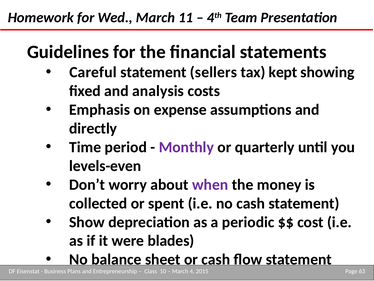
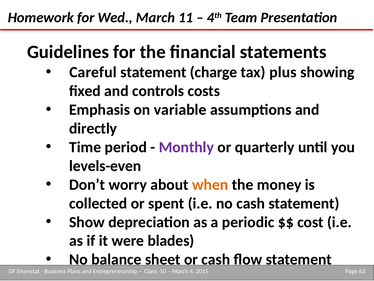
sellers: sellers -> charge (214, 72)
kept: kept -> plus (283, 72)
analysis: analysis -> controls (158, 91)
expense: expense -> variable (180, 110)
when colour: purple -> orange (210, 184)
